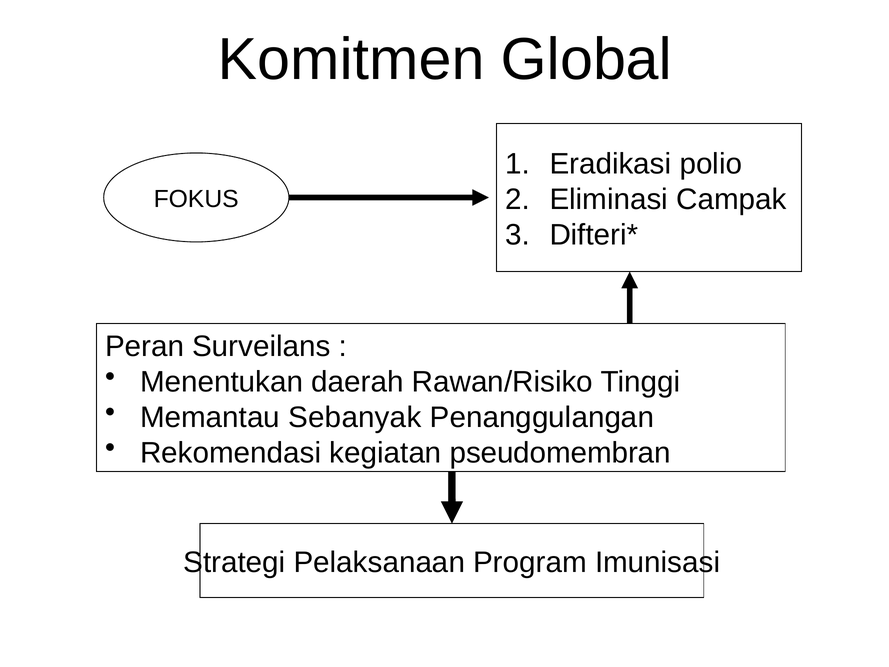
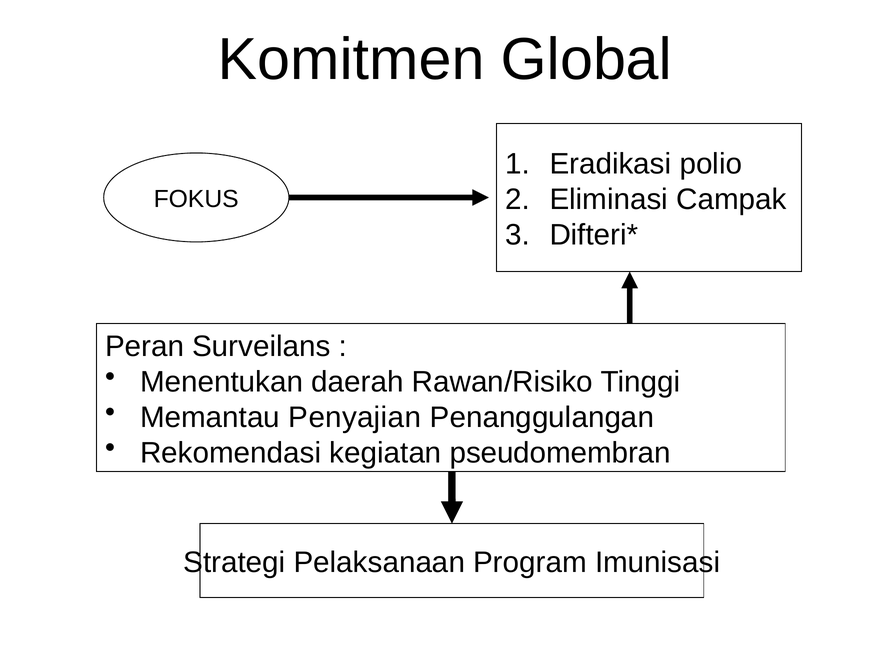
Sebanyak: Sebanyak -> Penyajian (355, 417)
